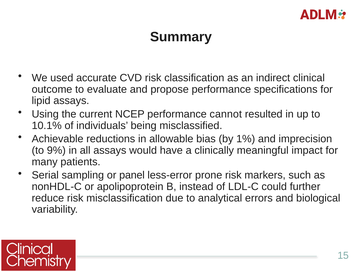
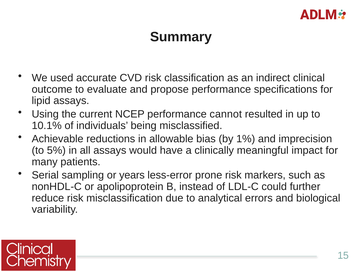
9%: 9% -> 5% (56, 150)
panel: panel -> years (132, 175)
